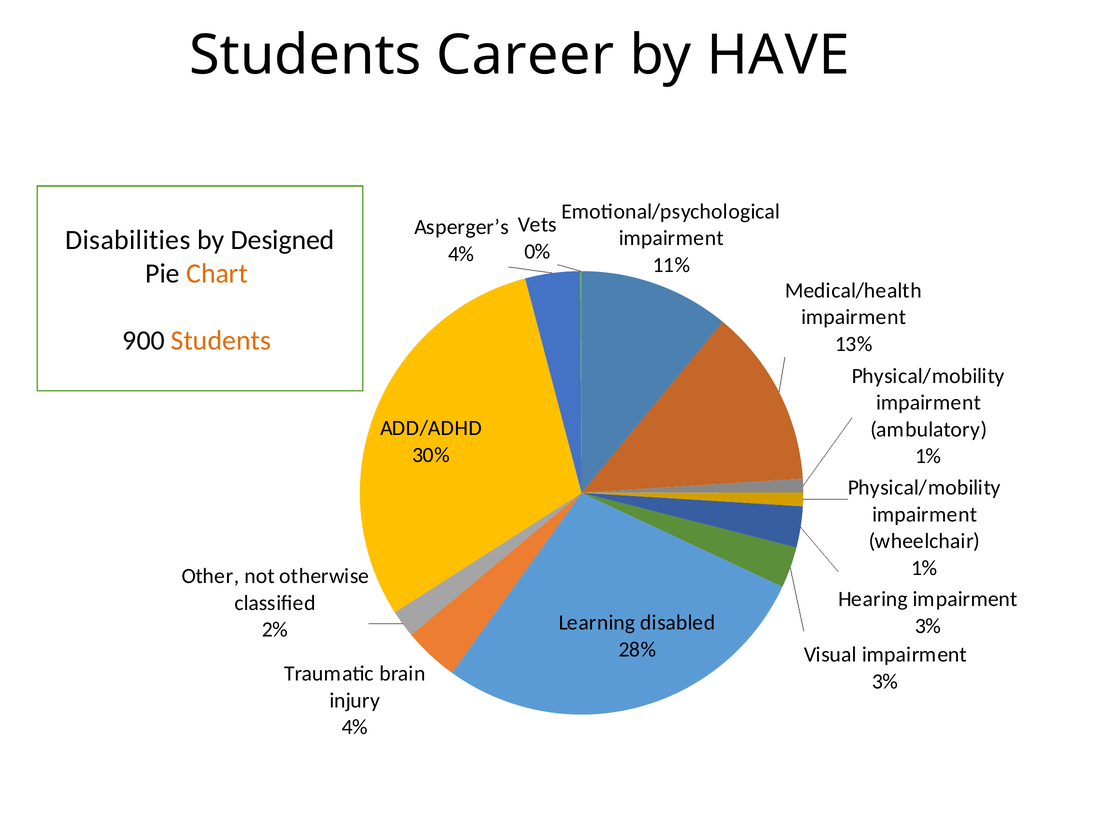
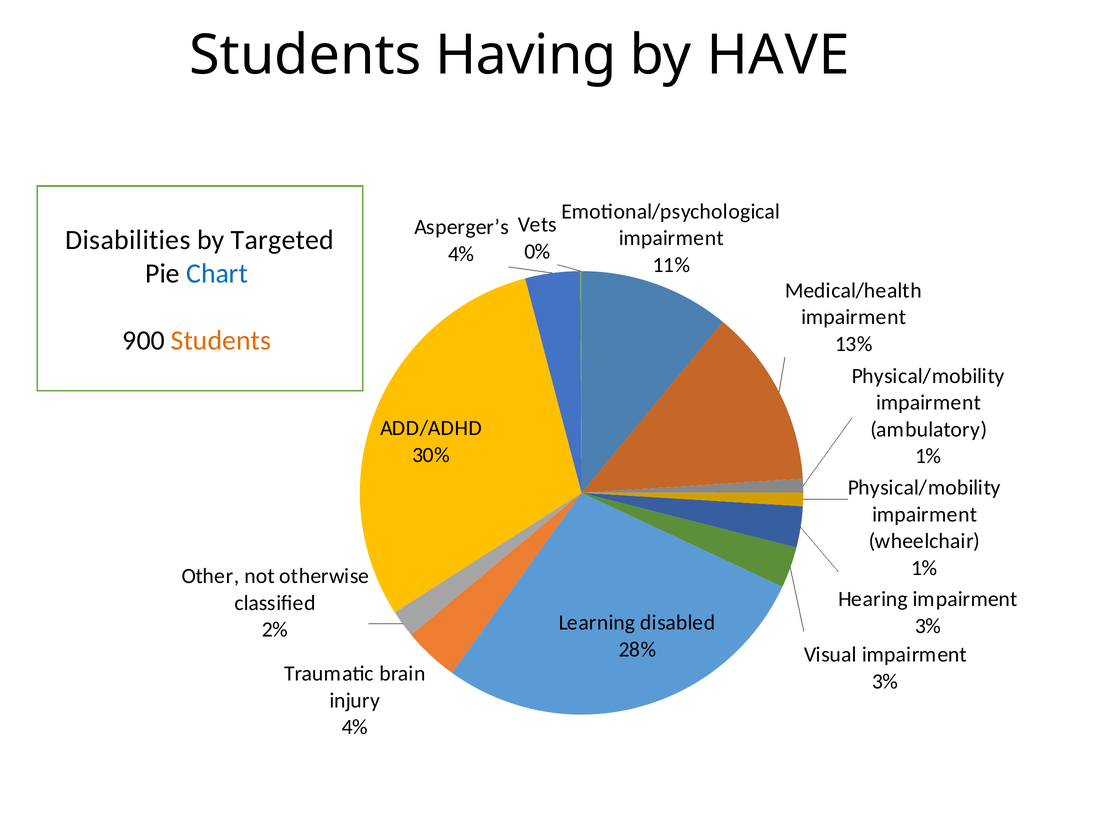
Career: Career -> Having (526, 55)
Designed: Designed -> Targeted (282, 240)
Chart colour: orange -> blue (217, 273)
